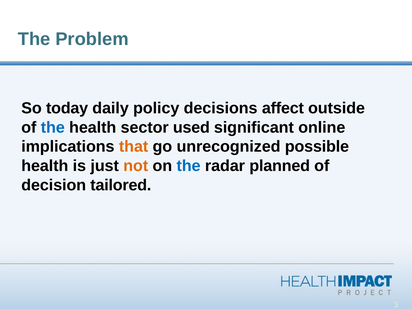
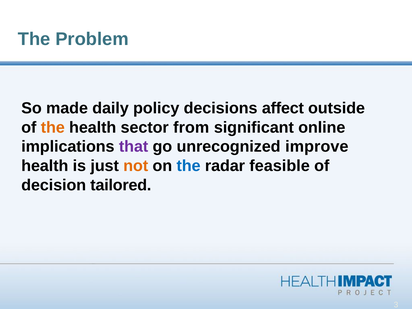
today: today -> made (67, 108)
the colour: blue -> orange (53, 127)
used: used -> from (191, 127)
that colour: orange -> purple (134, 147)
possible: possible -> improve (317, 147)
planned: planned -> feasible (280, 166)
